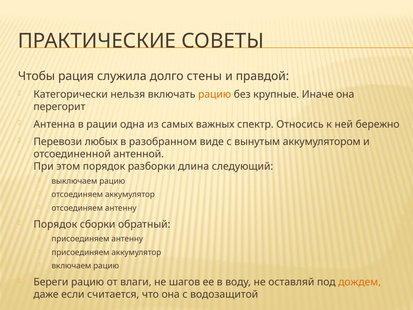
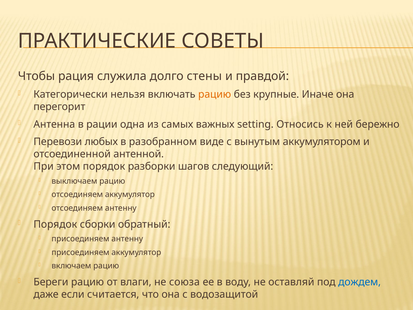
спектр: спектр -> setting (255, 124)
длина: длина -> шагов (194, 166)
шагов: шагов -> союза (184, 282)
дождем colour: orange -> blue (360, 282)
